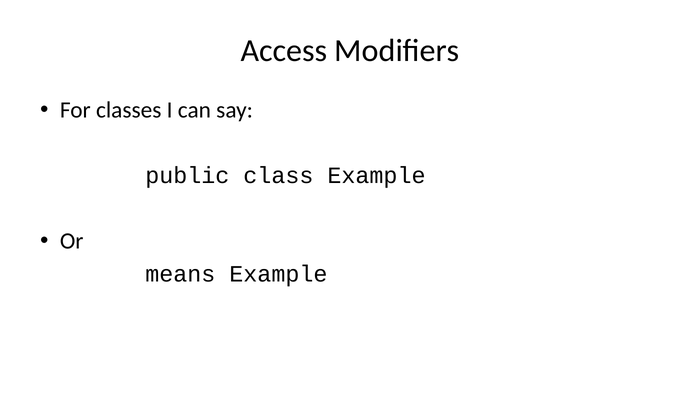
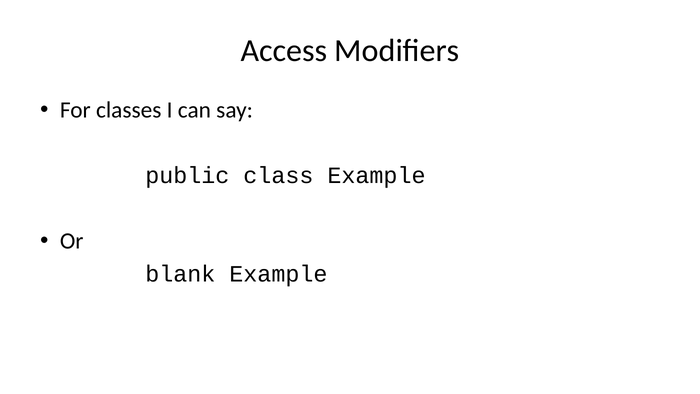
means: means -> blank (180, 274)
